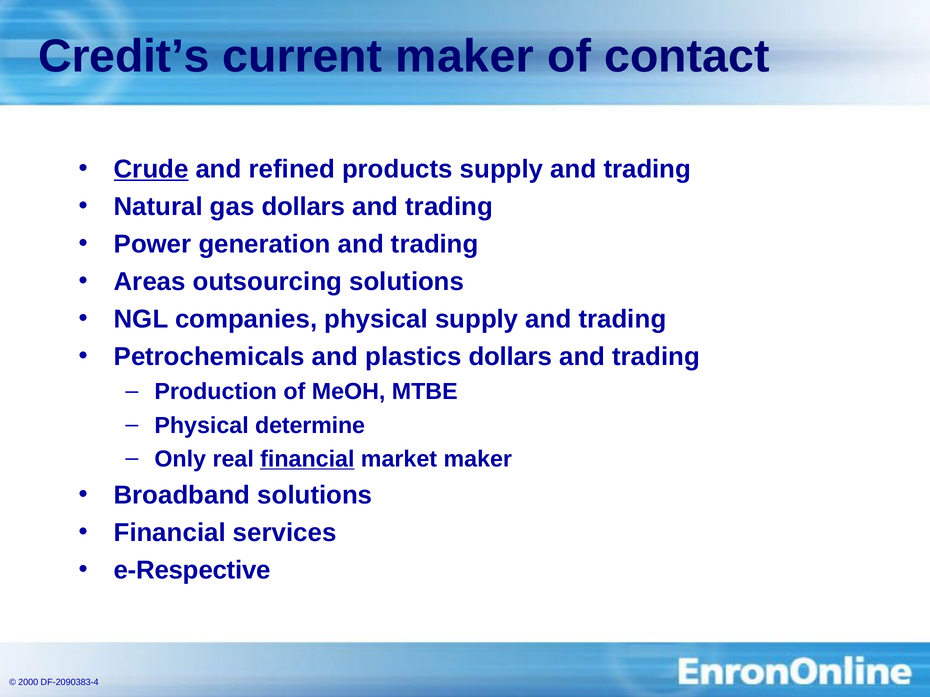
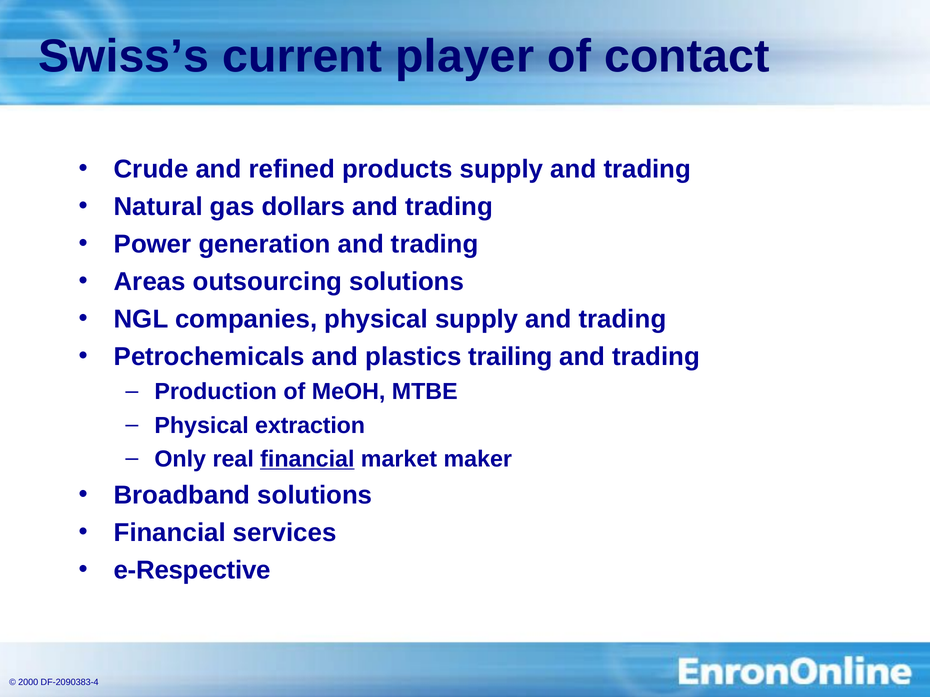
Credit’s: Credit’s -> Swiss’s (124, 57)
current maker: maker -> player (465, 57)
Crude underline: present -> none (151, 169)
plastics dollars: dollars -> trailing (510, 357)
determine: determine -> extraction (310, 426)
